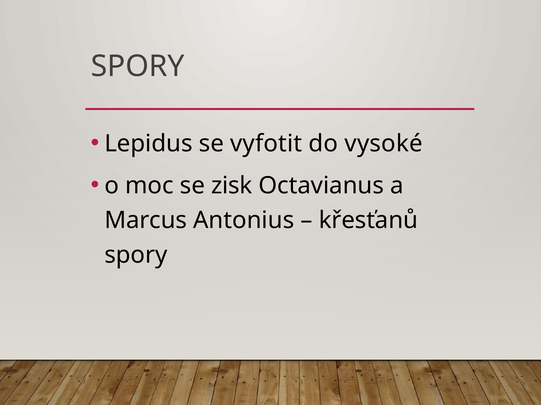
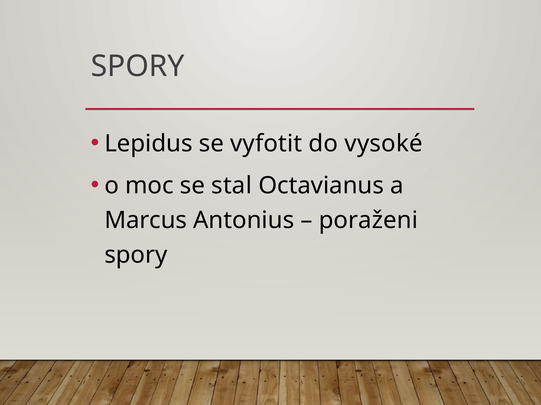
zisk: zisk -> stal (232, 186)
křesťanů: křesťanů -> poraženi (368, 221)
